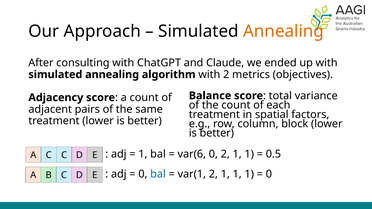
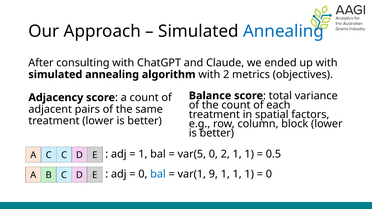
Annealing colour: orange -> blue (284, 31)
var(6: var(6 -> var(5 (192, 154)
var(1 2: 2 -> 9 (213, 174)
